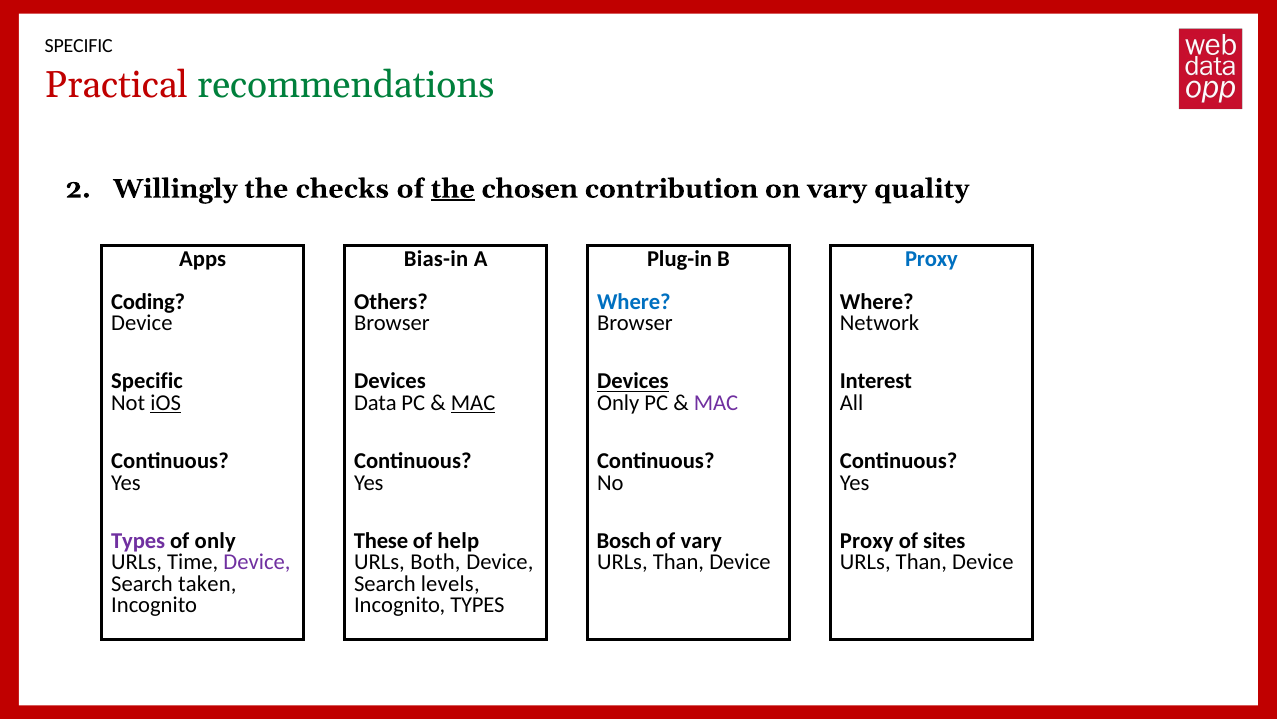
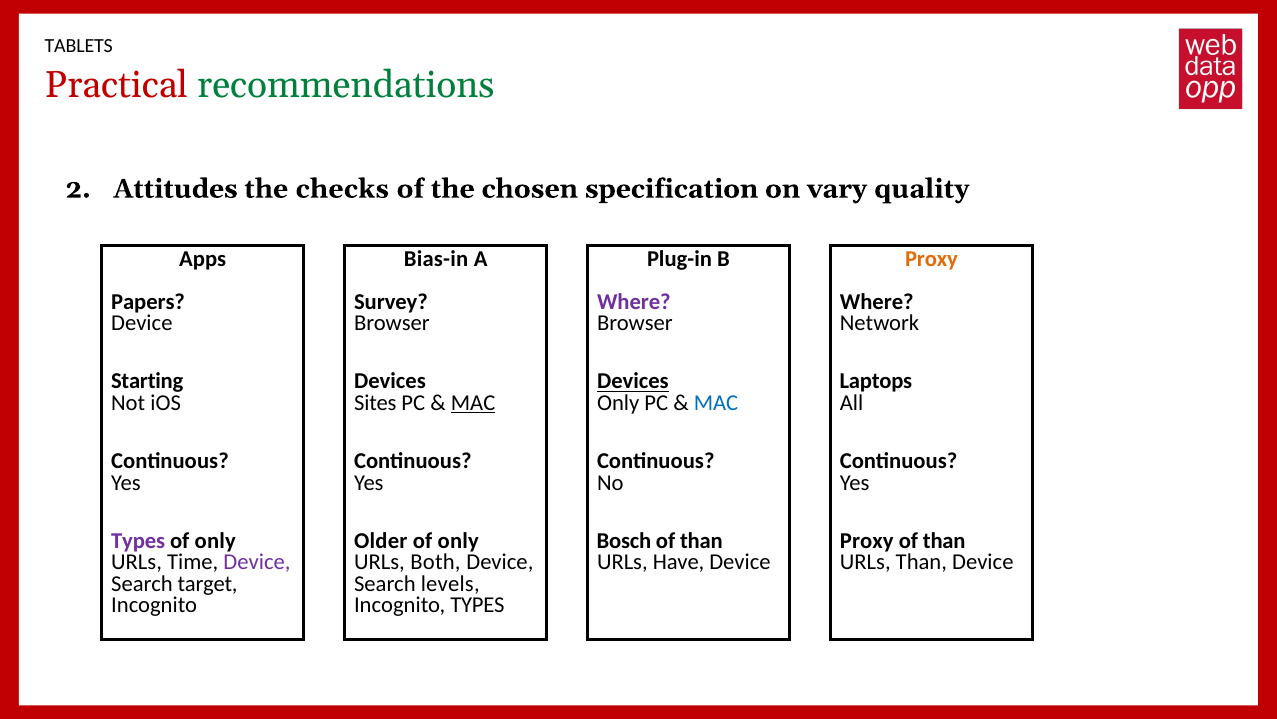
SPECIFIC: SPECIFIC -> TABLETS (79, 46)
Willingly: Willingly -> Attitudes (175, 189)
the underline: present -> none (453, 189)
contribution: contribution -> specification (672, 189)
Proxy colour: blue -> orange (931, 259)
Coding: Coding -> Papers (148, 301)
Others: Others -> Survey (391, 301)
Where colour: blue -> purple (634, 301)
Specific: Specific -> Starting (147, 381)
Interest: Interest -> Laptops (876, 381)
iOS underline: present -> none (166, 402)
Data: Data -> Sites (375, 402)
MAC colour: purple -> blue (716, 402)
These: These -> Older (381, 541)
help: help -> only (458, 541)
vary: vary -> than (701, 541)
sites: sites -> than (944, 541)
Than: Than -> Have (679, 562)
taken: taken -> target (208, 583)
terms underline: none -> present (693, 583)
